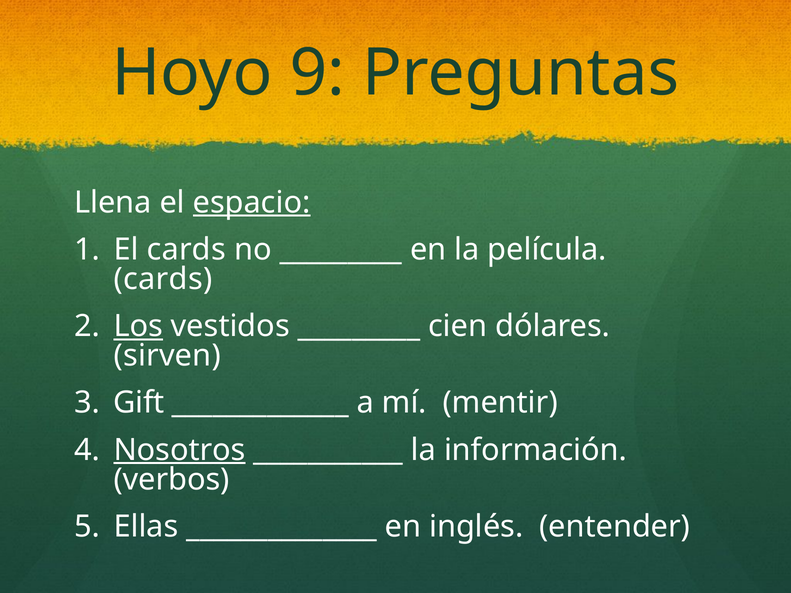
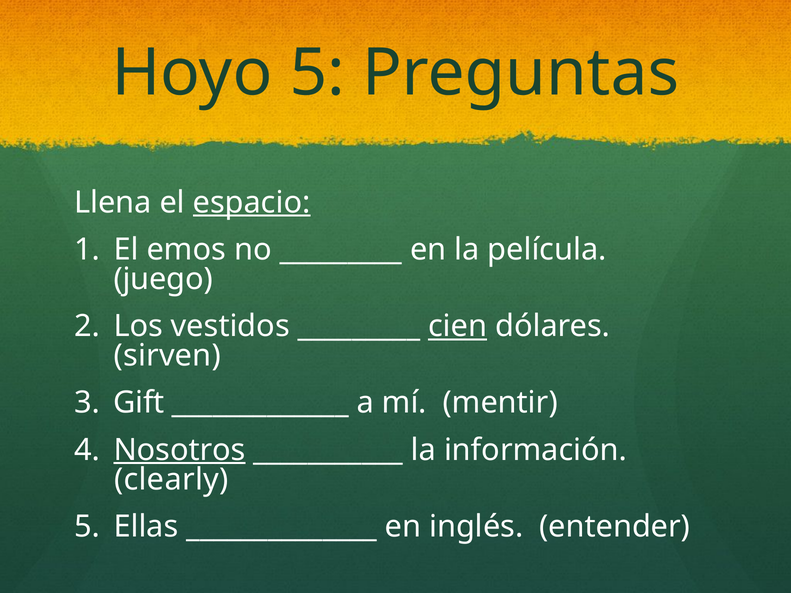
Hoyo 9: 9 -> 5 (317, 73)
El cards: cards -> emos (186, 250)
cards: cards -> juego (163, 279)
Los underline: present -> none (138, 326)
cien underline: none -> present (458, 326)
verbos: verbos -> clearly (171, 480)
